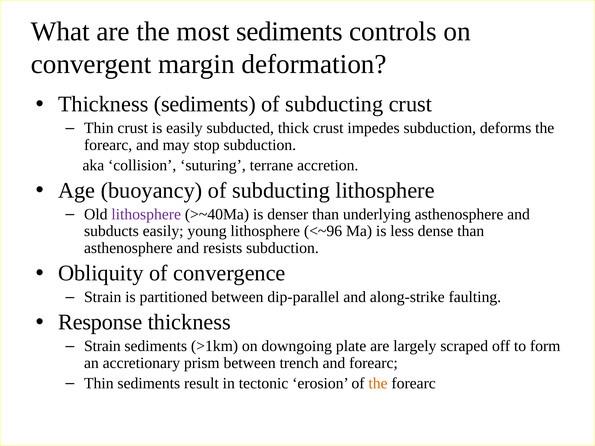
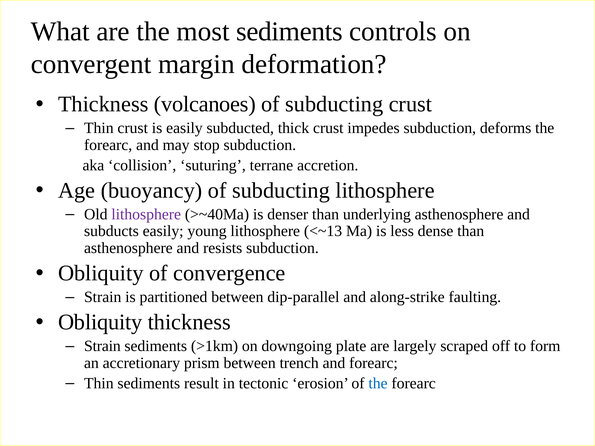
Thickness sediments: sediments -> volcanoes (205, 104)
<~96: <~96 -> <~13 (323, 231)
Response: Response -> Obliquity (100, 322)
the colour: orange -> blue (378, 383)
